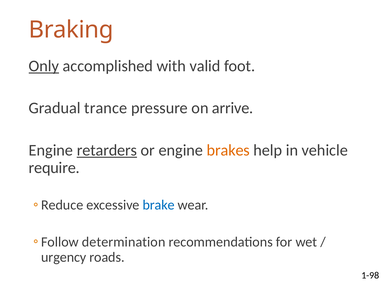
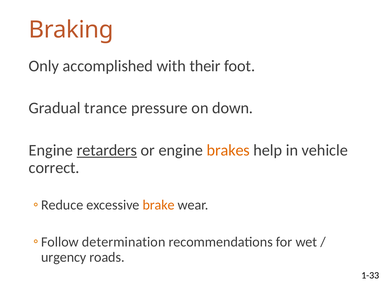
Only underline: present -> none (44, 66)
valid: valid -> their (205, 66)
arrive: arrive -> down (233, 108)
require: require -> correct (54, 168)
brake colour: blue -> orange (159, 205)
1-98: 1-98 -> 1-33 (370, 275)
